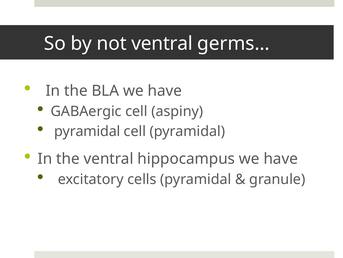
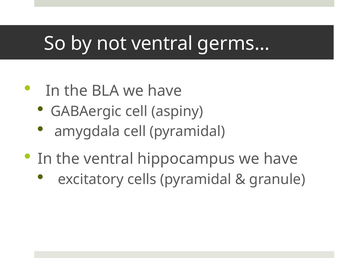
pyramidal: pyramidal -> amygdala (87, 131)
